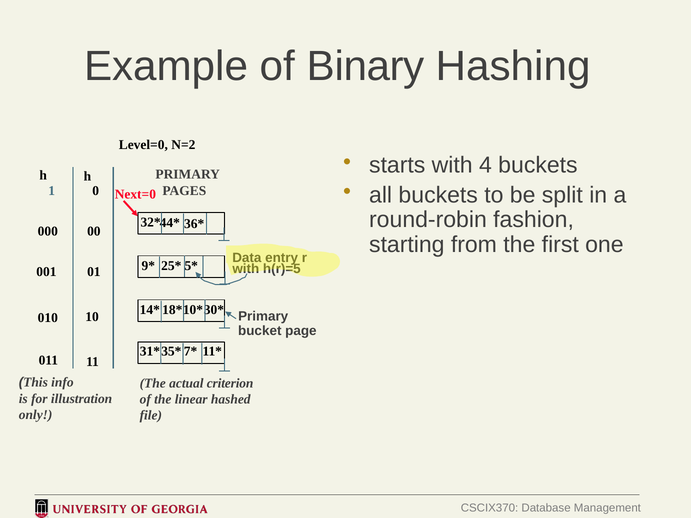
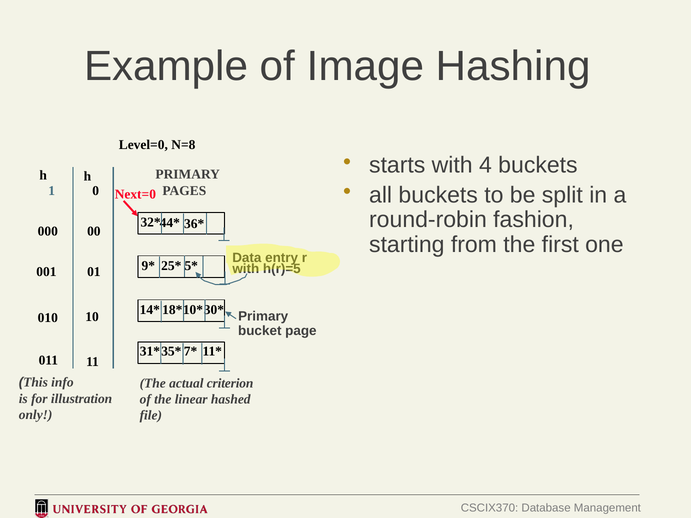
Binary: Binary -> Image (366, 66)
N=2: N=2 -> N=8 (183, 145)
